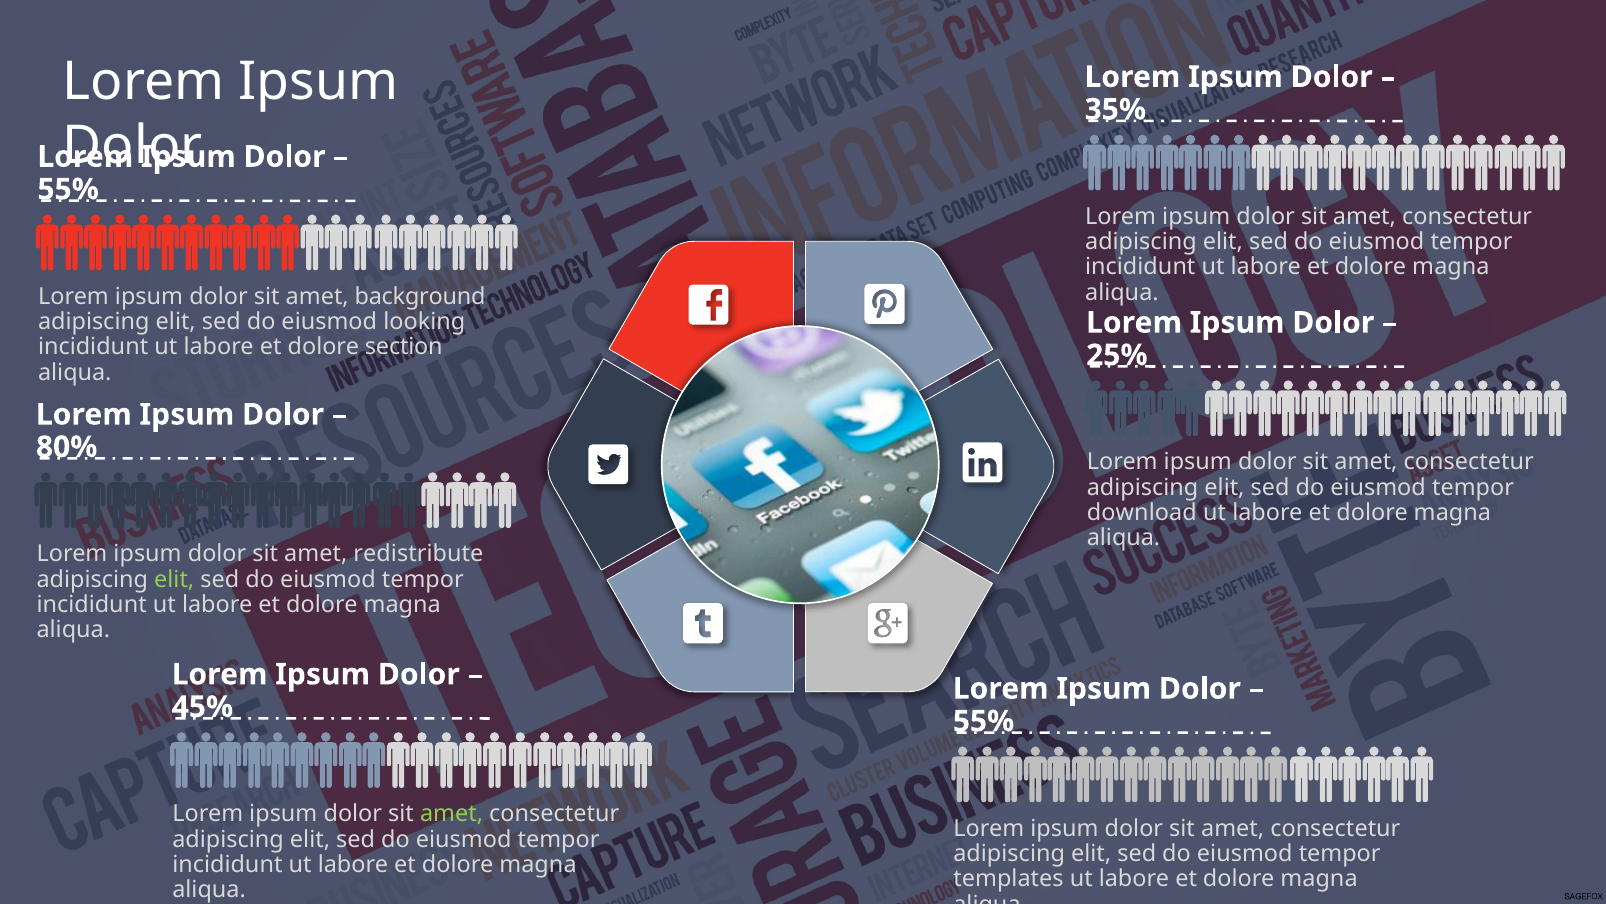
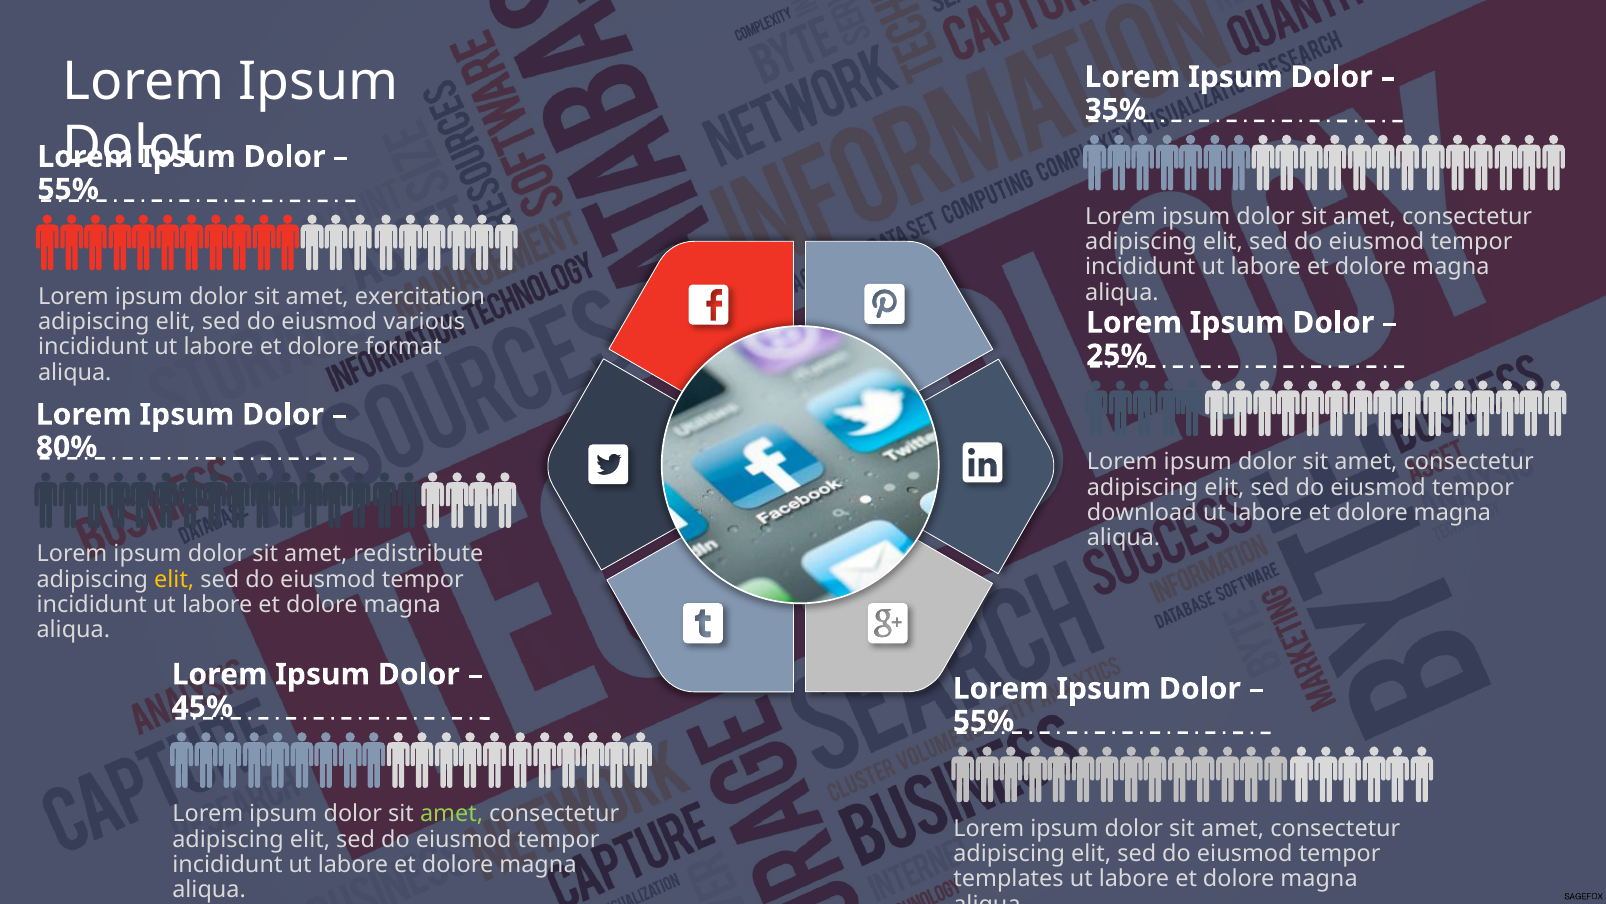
background: background -> exercitation (420, 296)
looking: looking -> various (424, 321)
section: section -> format (404, 347)
elit colour: light green -> yellow (174, 579)
